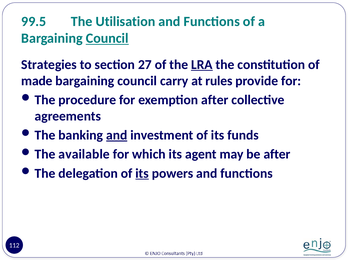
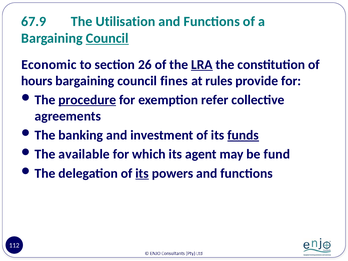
99.5: 99.5 -> 67.9 (34, 22)
Strategies: Strategies -> Economic (49, 65)
27: 27 -> 26 (145, 65)
made: made -> hours (37, 81)
carry: carry -> fines (174, 81)
procedure underline: none -> present (87, 100)
exemption after: after -> refer (215, 100)
and underline: present -> none (117, 135)
funds underline: none -> present (243, 135)
be after: after -> fund (277, 154)
